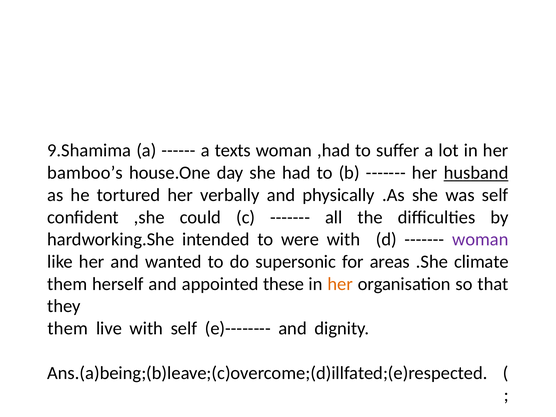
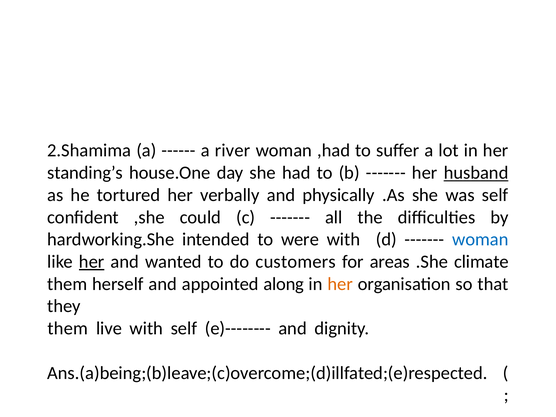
9.Shamima: 9.Shamima -> 2.Shamima (89, 151)
texts: texts -> river (233, 151)
bamboo’s: bamboo’s -> standing’s (85, 173)
woman colour: purple -> blue (480, 239)
her underline: none -> present (92, 262)
supersonic: supersonic -> customers (296, 262)
these: these -> along (284, 284)
